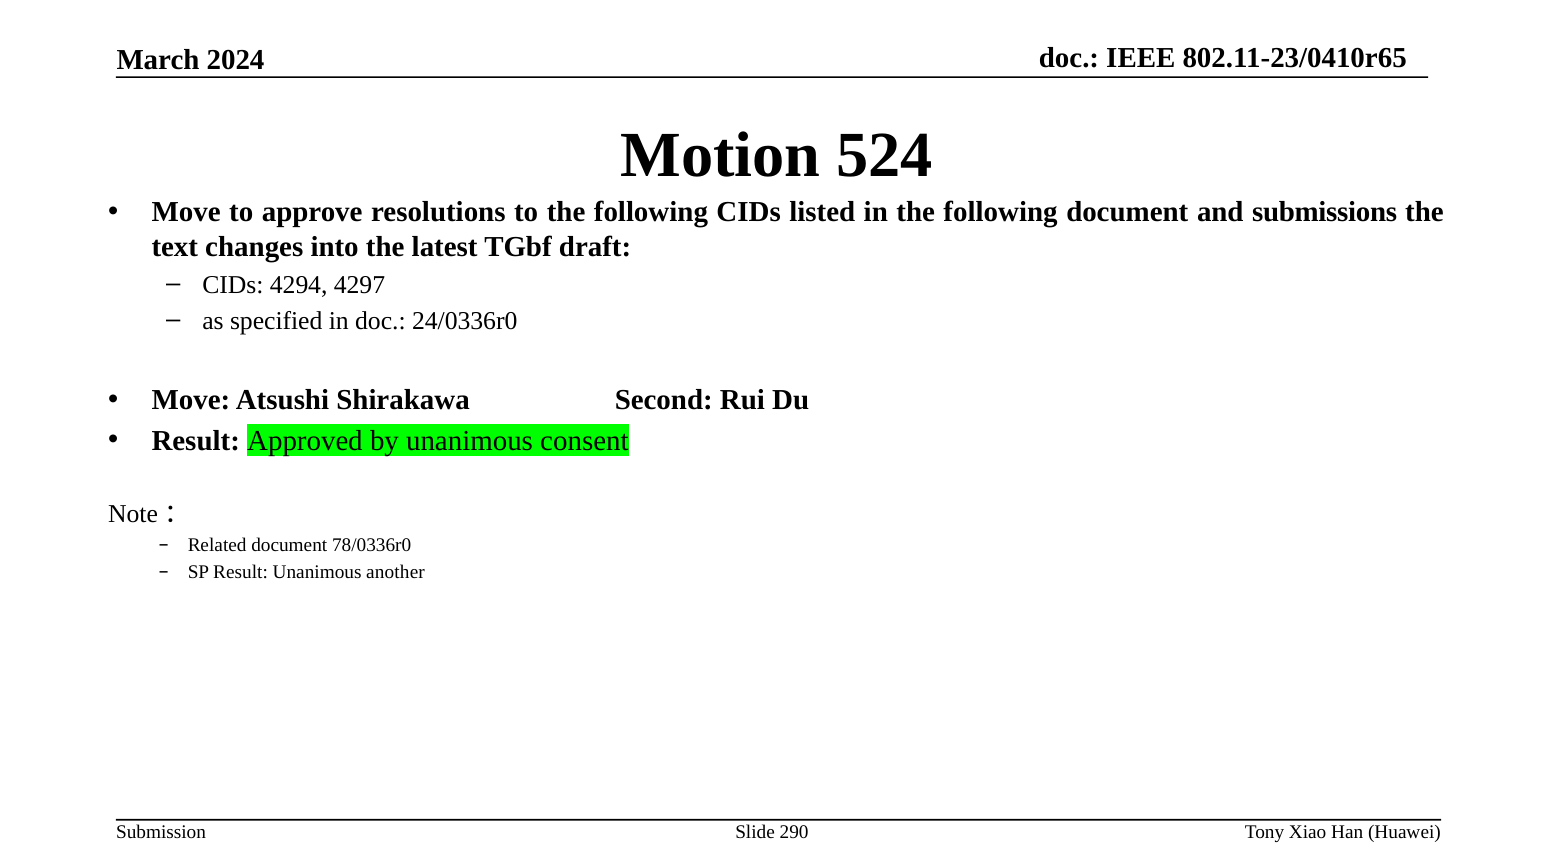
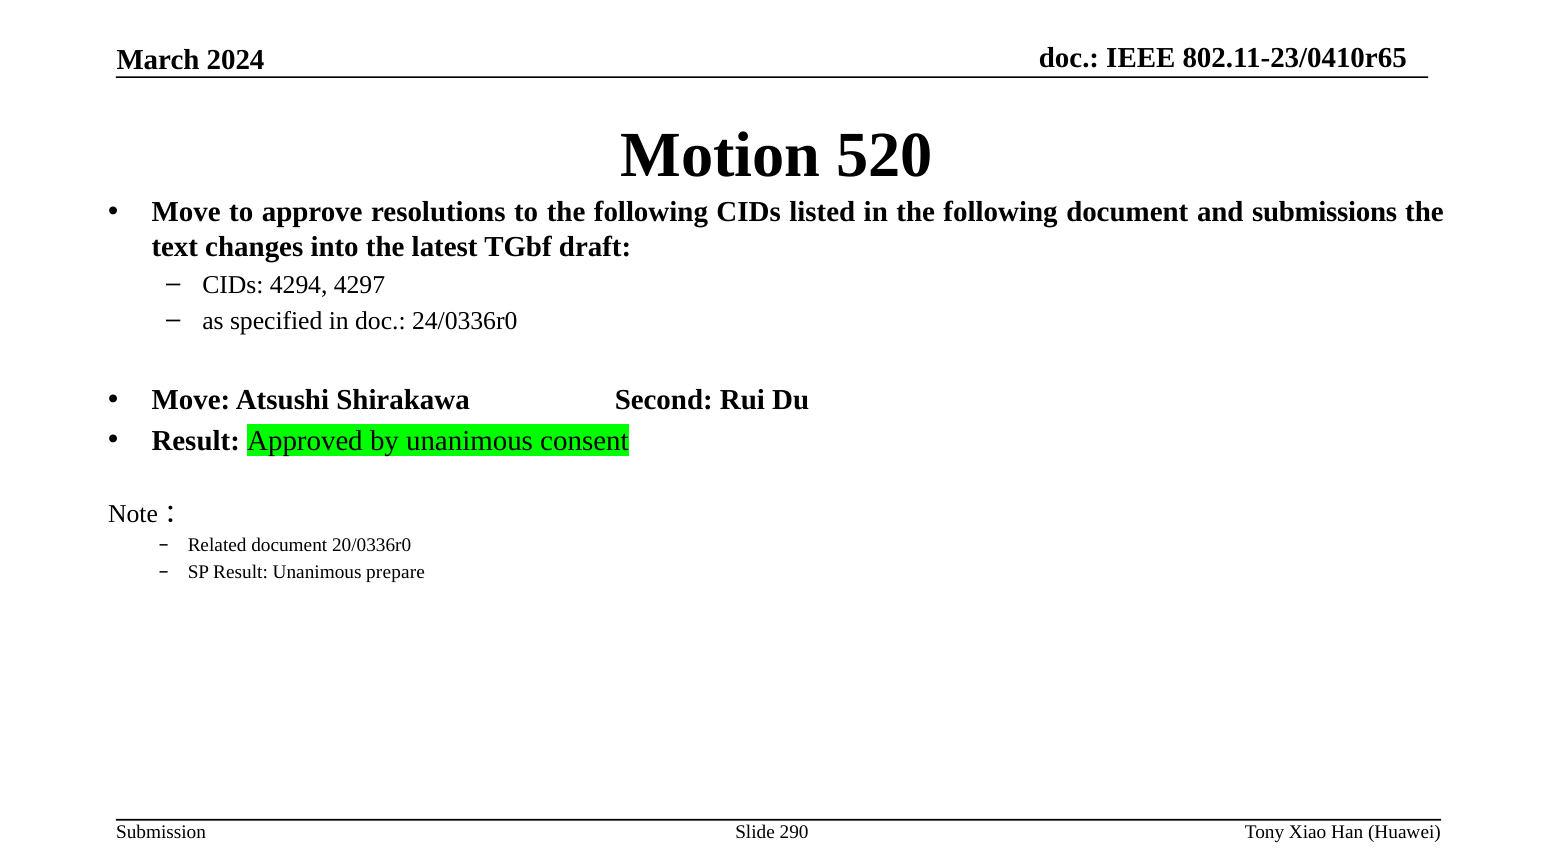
524: 524 -> 520 (885, 155)
78/0336r0: 78/0336r0 -> 20/0336r0 (372, 545)
another: another -> prepare (396, 572)
